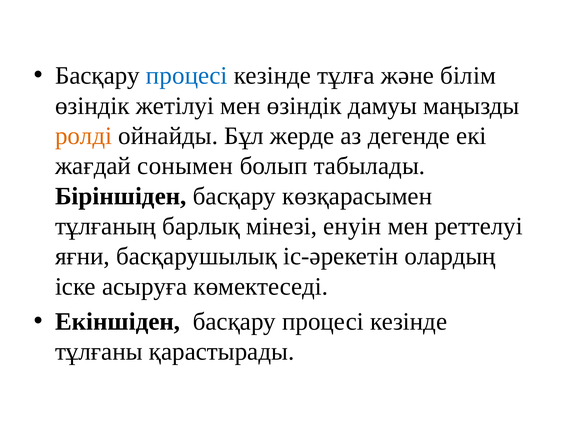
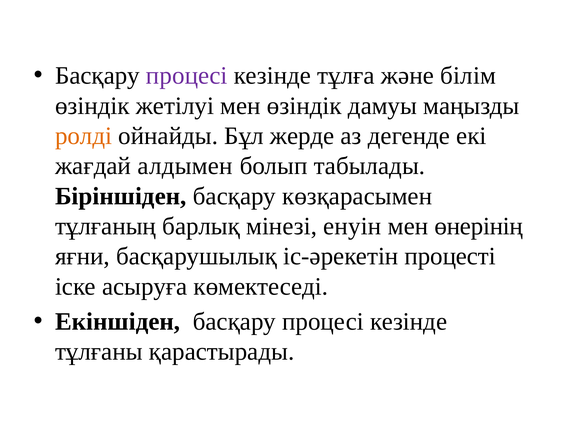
процесі colour: blue -> purple (187, 76)
сонымен: сонымен -> алдымен (185, 166)
реттелуі: реттелуі -> өнерінің (479, 226)
олардың: олардың -> процесті (450, 256)
